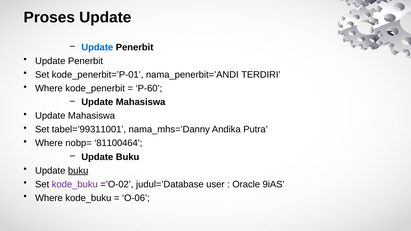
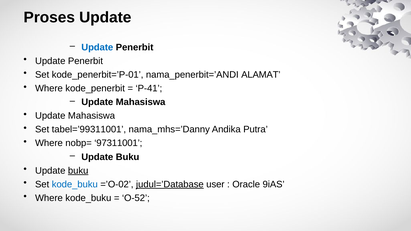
TERDIRI: TERDIRI -> ALAMAT (261, 75)
P-60: P-60 -> P-41 (149, 89)
81100464: 81100464 -> 97311001 (118, 143)
kode_buku colour: purple -> blue (75, 184)
judul=’Database underline: none -> present (170, 184)
O-06: O-06 -> O-52 (136, 198)
